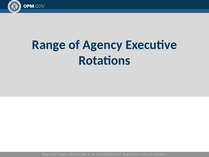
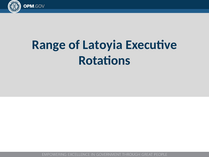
Agency: Agency -> Latoyia (103, 45)
